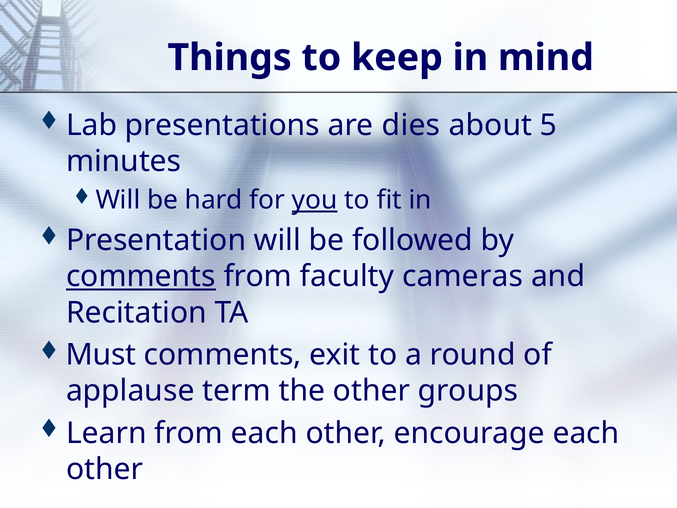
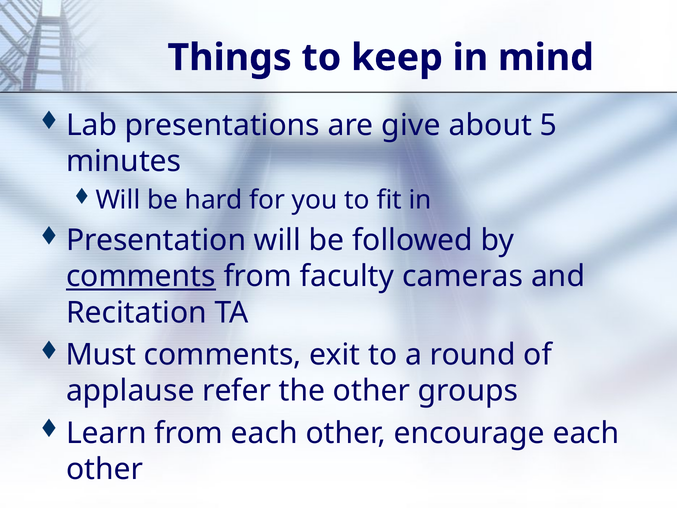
dies: dies -> give (411, 125)
you underline: present -> none (315, 200)
term: term -> refer (237, 391)
